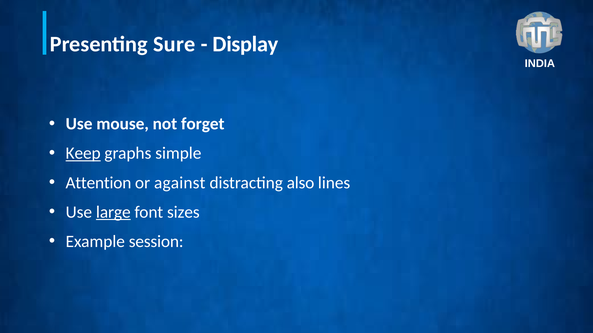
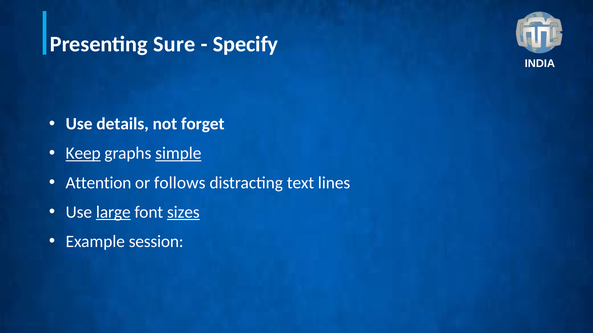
Display: Display -> Specify (245, 44)
mouse: mouse -> details (123, 124)
simple underline: none -> present (178, 154)
against: against -> follows (180, 183)
also: also -> text (300, 183)
sizes underline: none -> present (183, 212)
